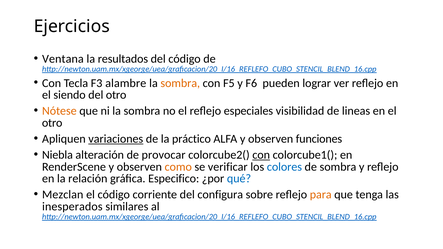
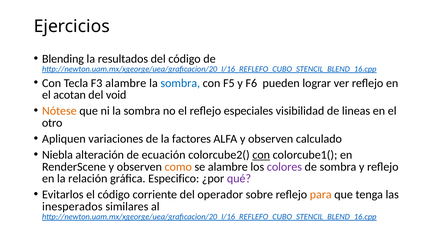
Ventana: Ventana -> Blending (63, 59)
sombra colour: orange -> blue (180, 83)
siendo: siendo -> acotan (70, 95)
del otro: otro -> void (116, 95)
variaciones underline: present -> none (116, 139)
práctico: práctico -> factores (191, 139)
funciones: funciones -> calculado (319, 139)
provocar: provocar -> ecuación (164, 155)
se verificar: verificar -> alambre (228, 167)
colores colour: blue -> purple (284, 167)
qué colour: blue -> purple (239, 179)
Mezclan: Mezclan -> Evitarlos (63, 195)
configura: configura -> operador (220, 195)
